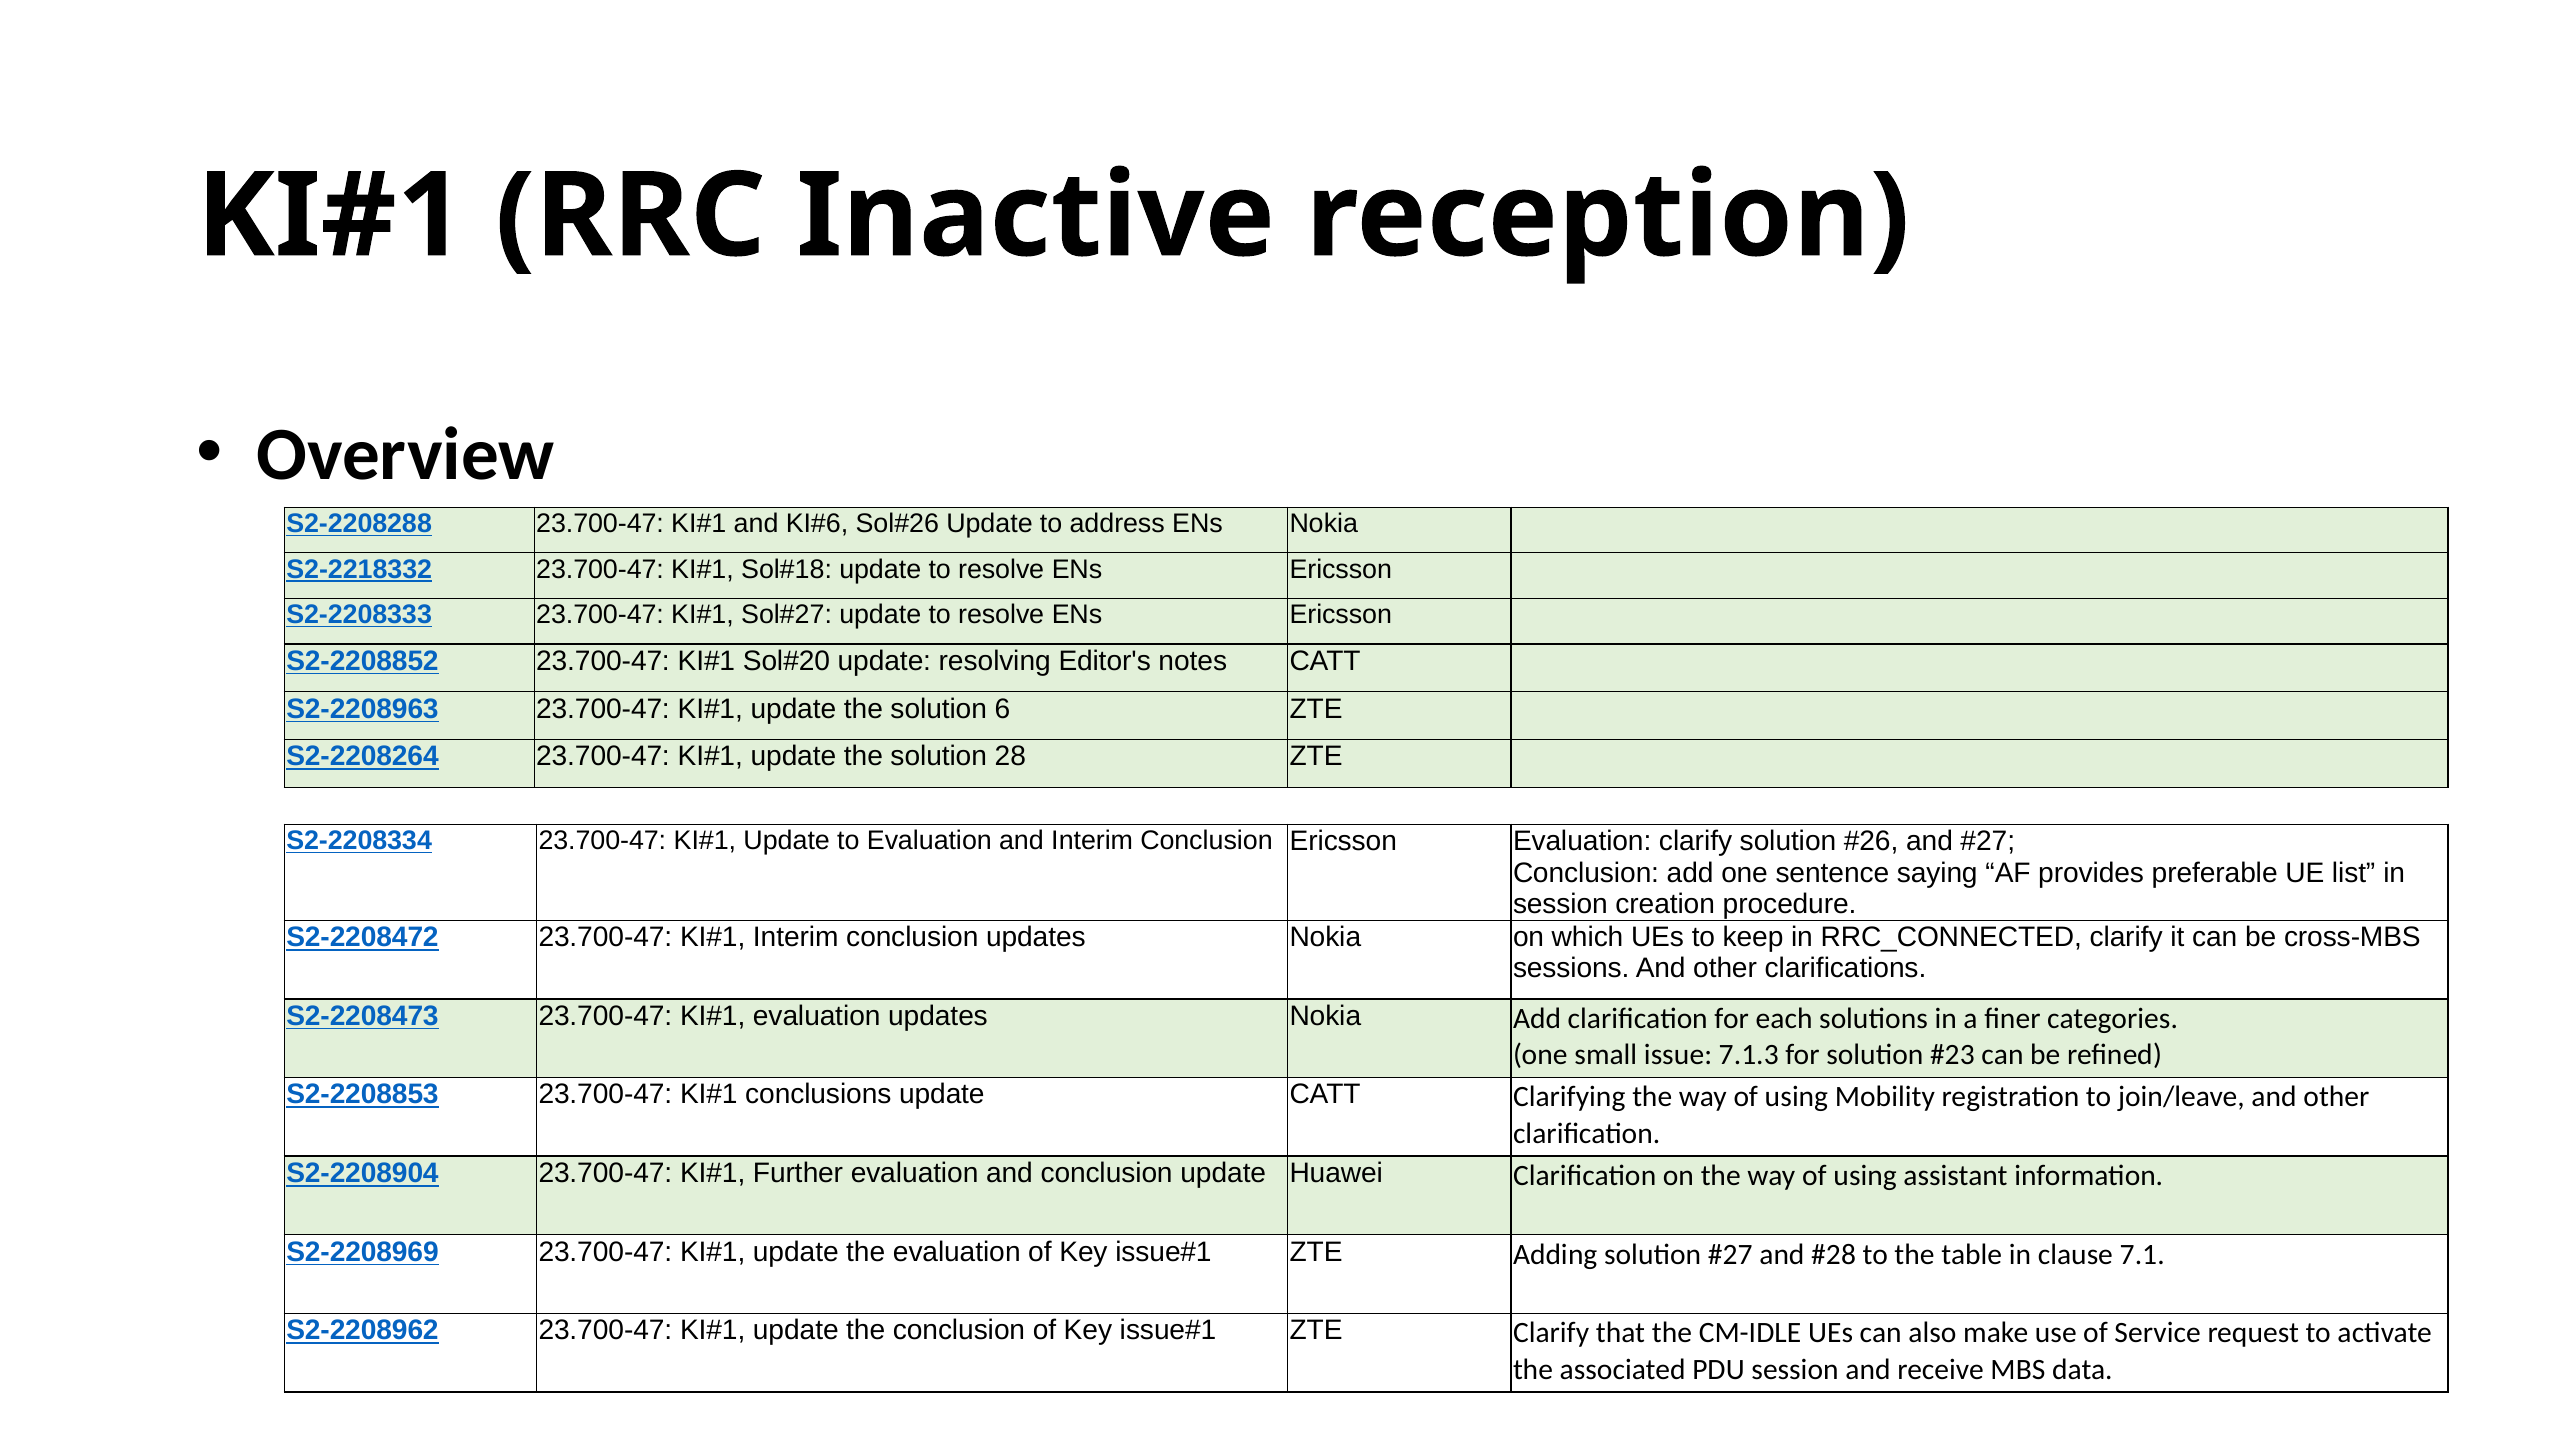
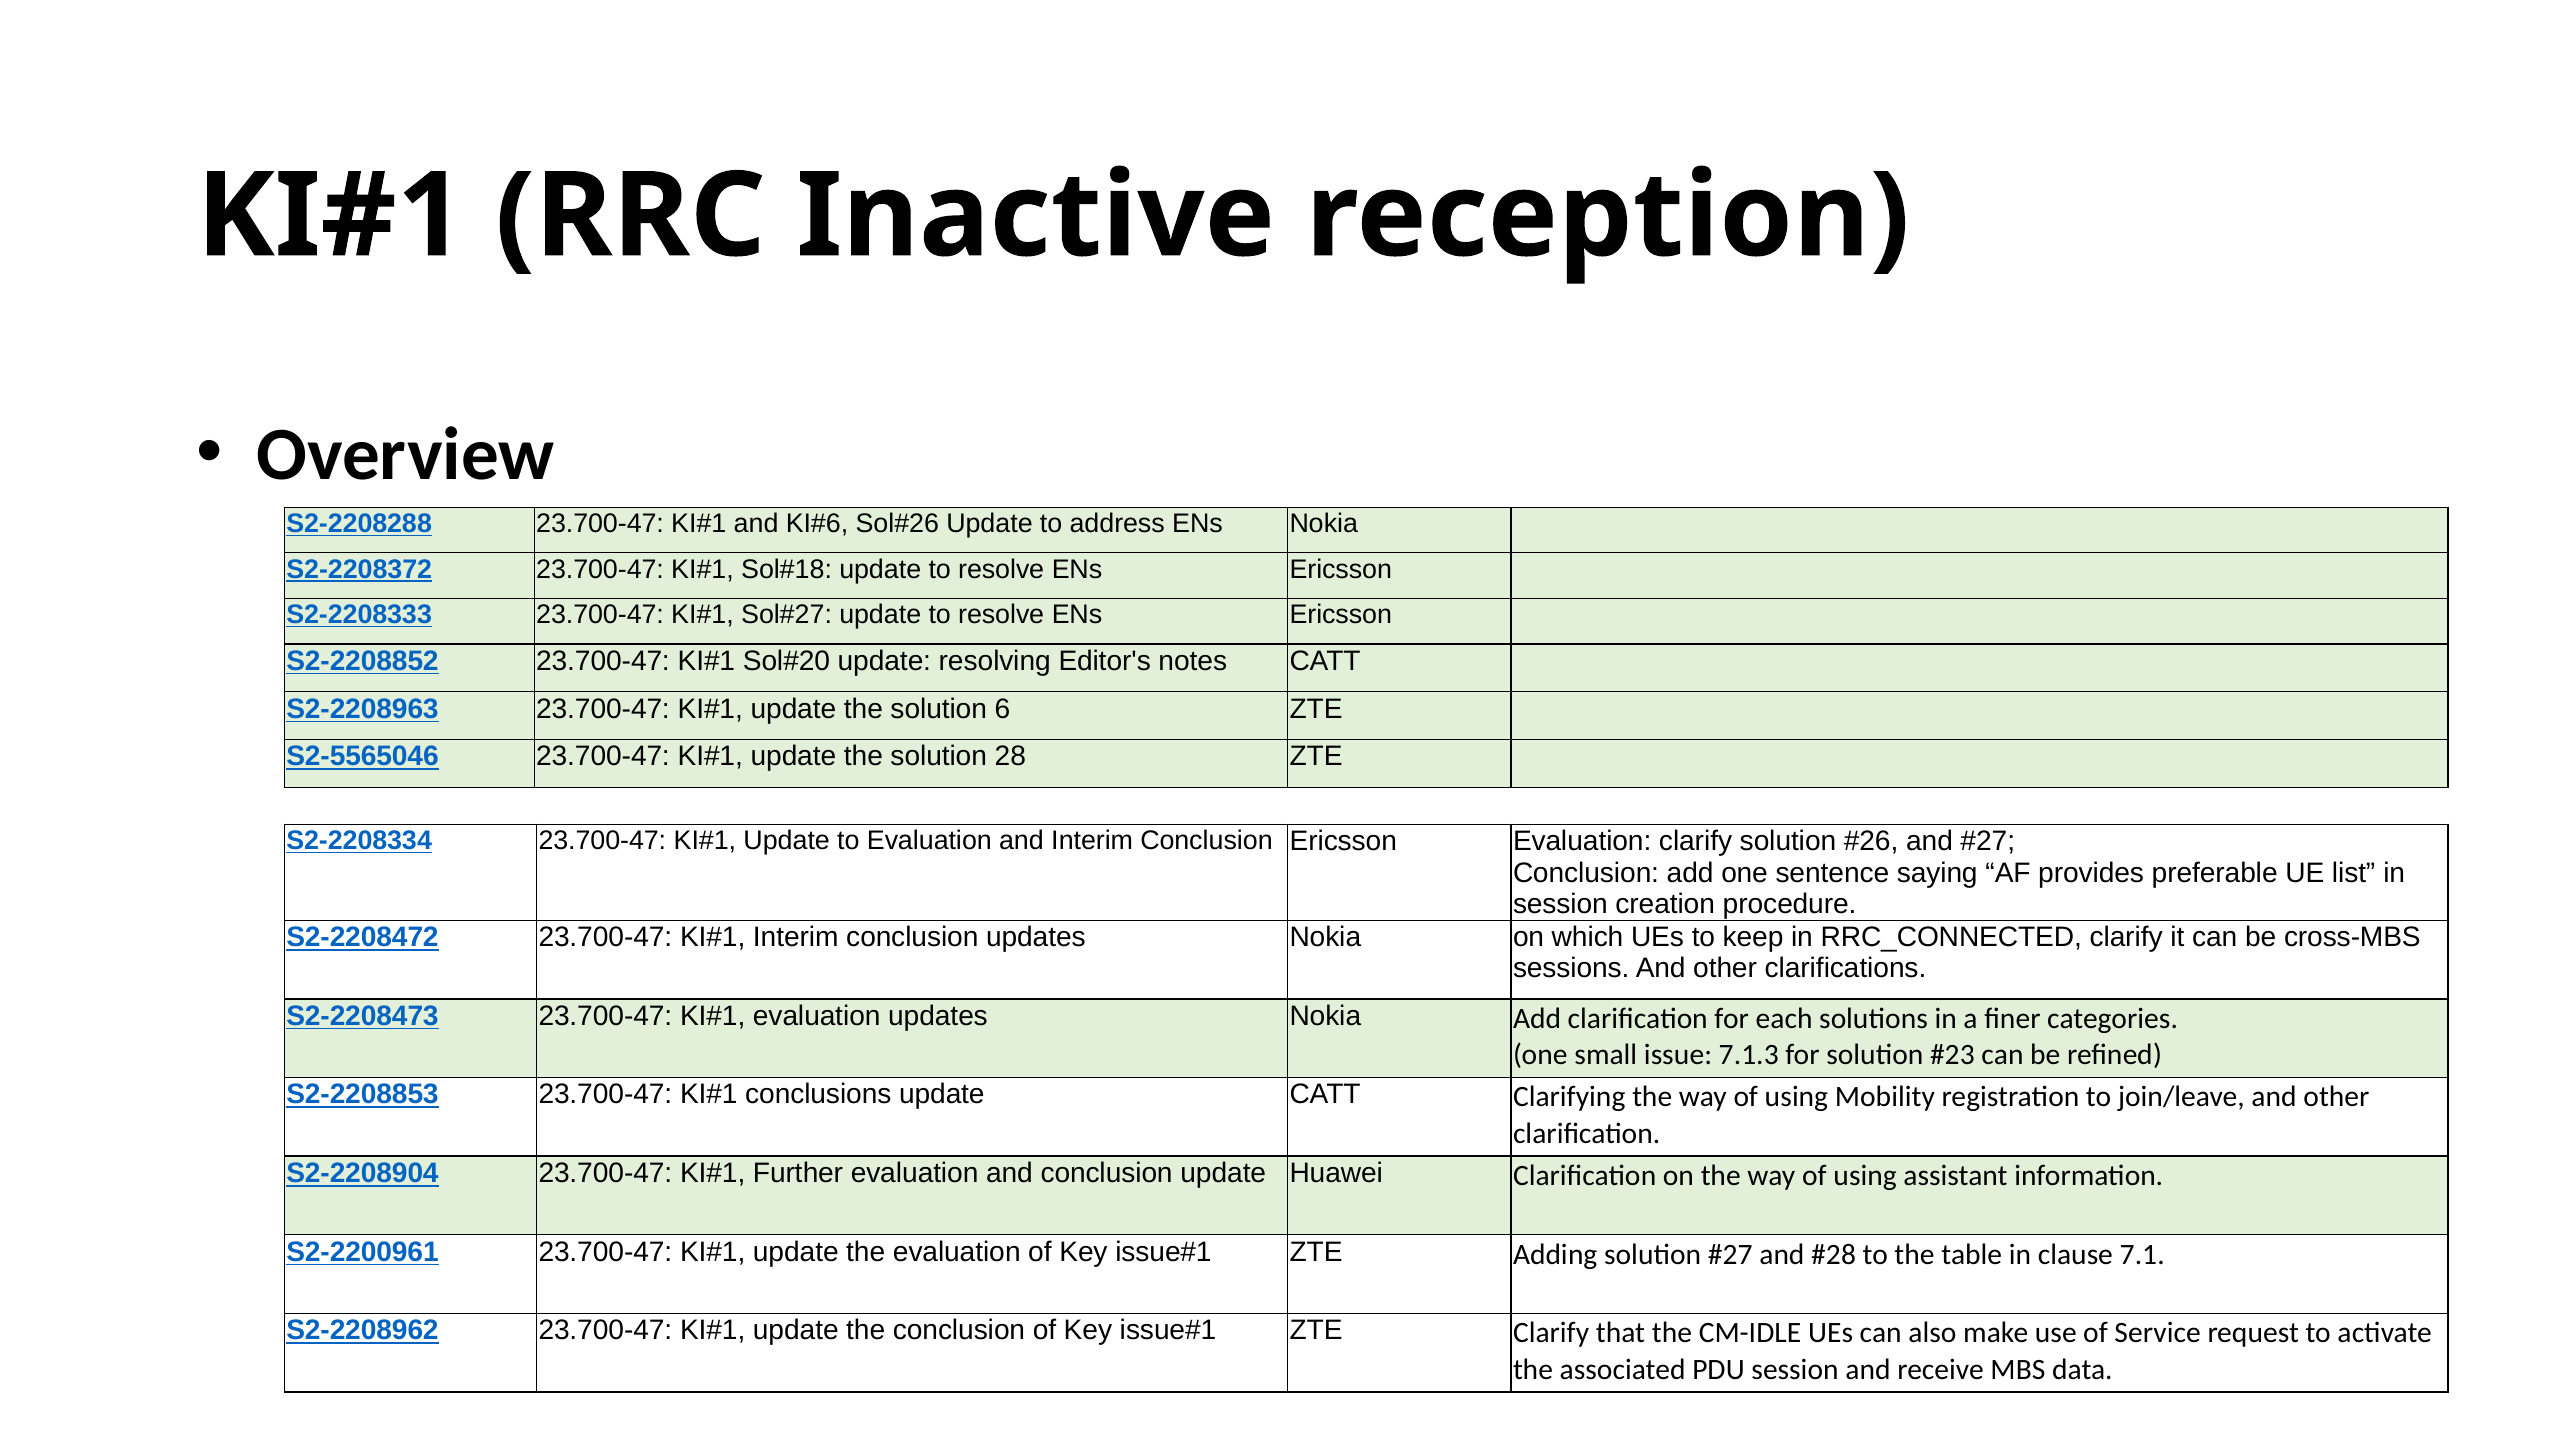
S2-2218332: S2-2218332 -> S2-2208372 (359, 569)
S2-2208264: S2-2208264 -> S2-5565046 (362, 757)
S2-2208969: S2-2208969 -> S2-2200961 (362, 1252)
